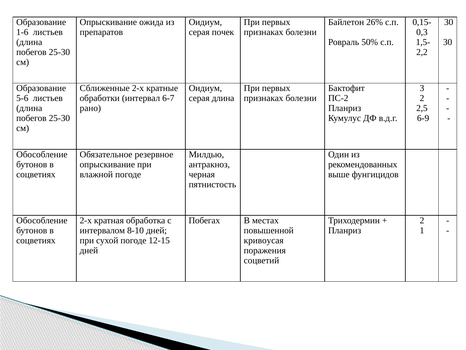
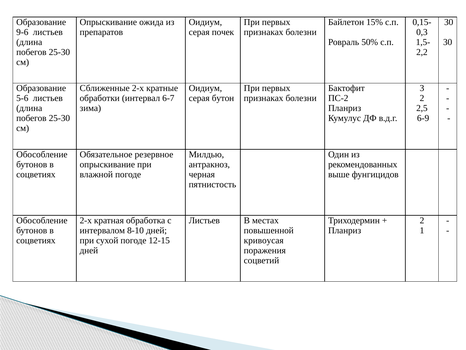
26%: 26% -> 15% (375, 22)
1-6: 1-6 -> 9-6 (22, 32)
серая длина: длина -> бутон (223, 98)
рано: рано -> зима (90, 108)
Побегах: Побегах -> Листьев (204, 220)
